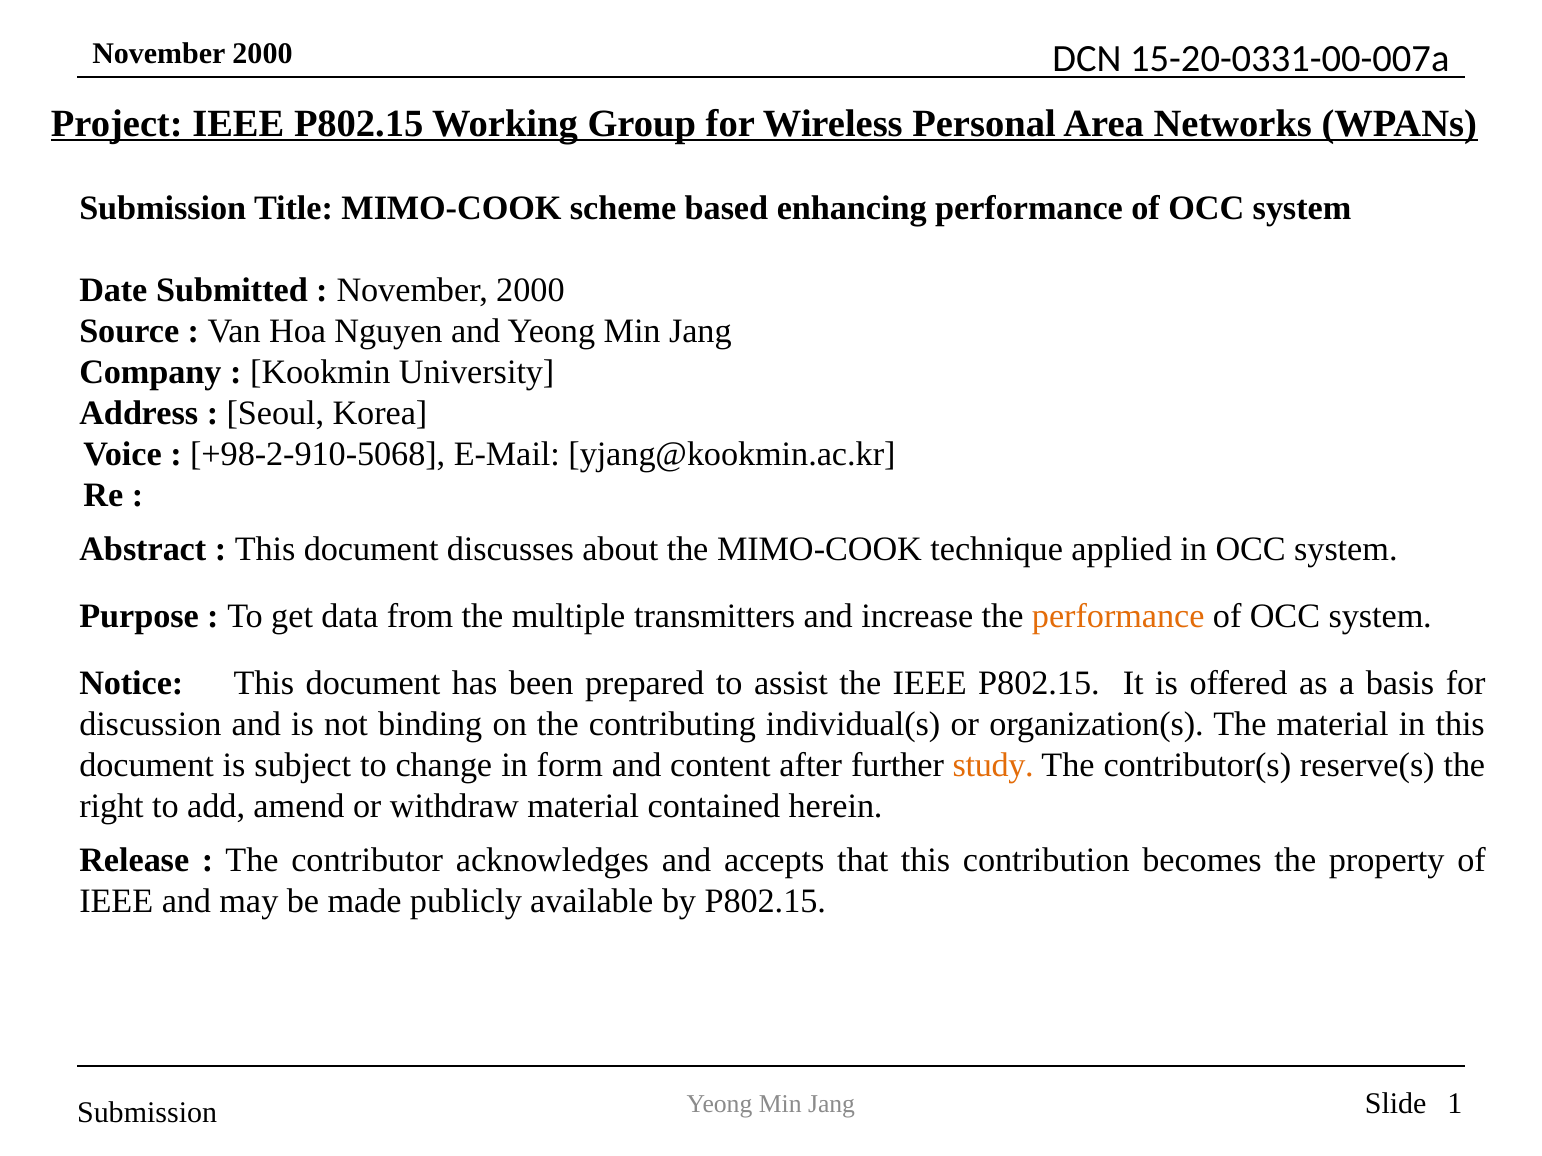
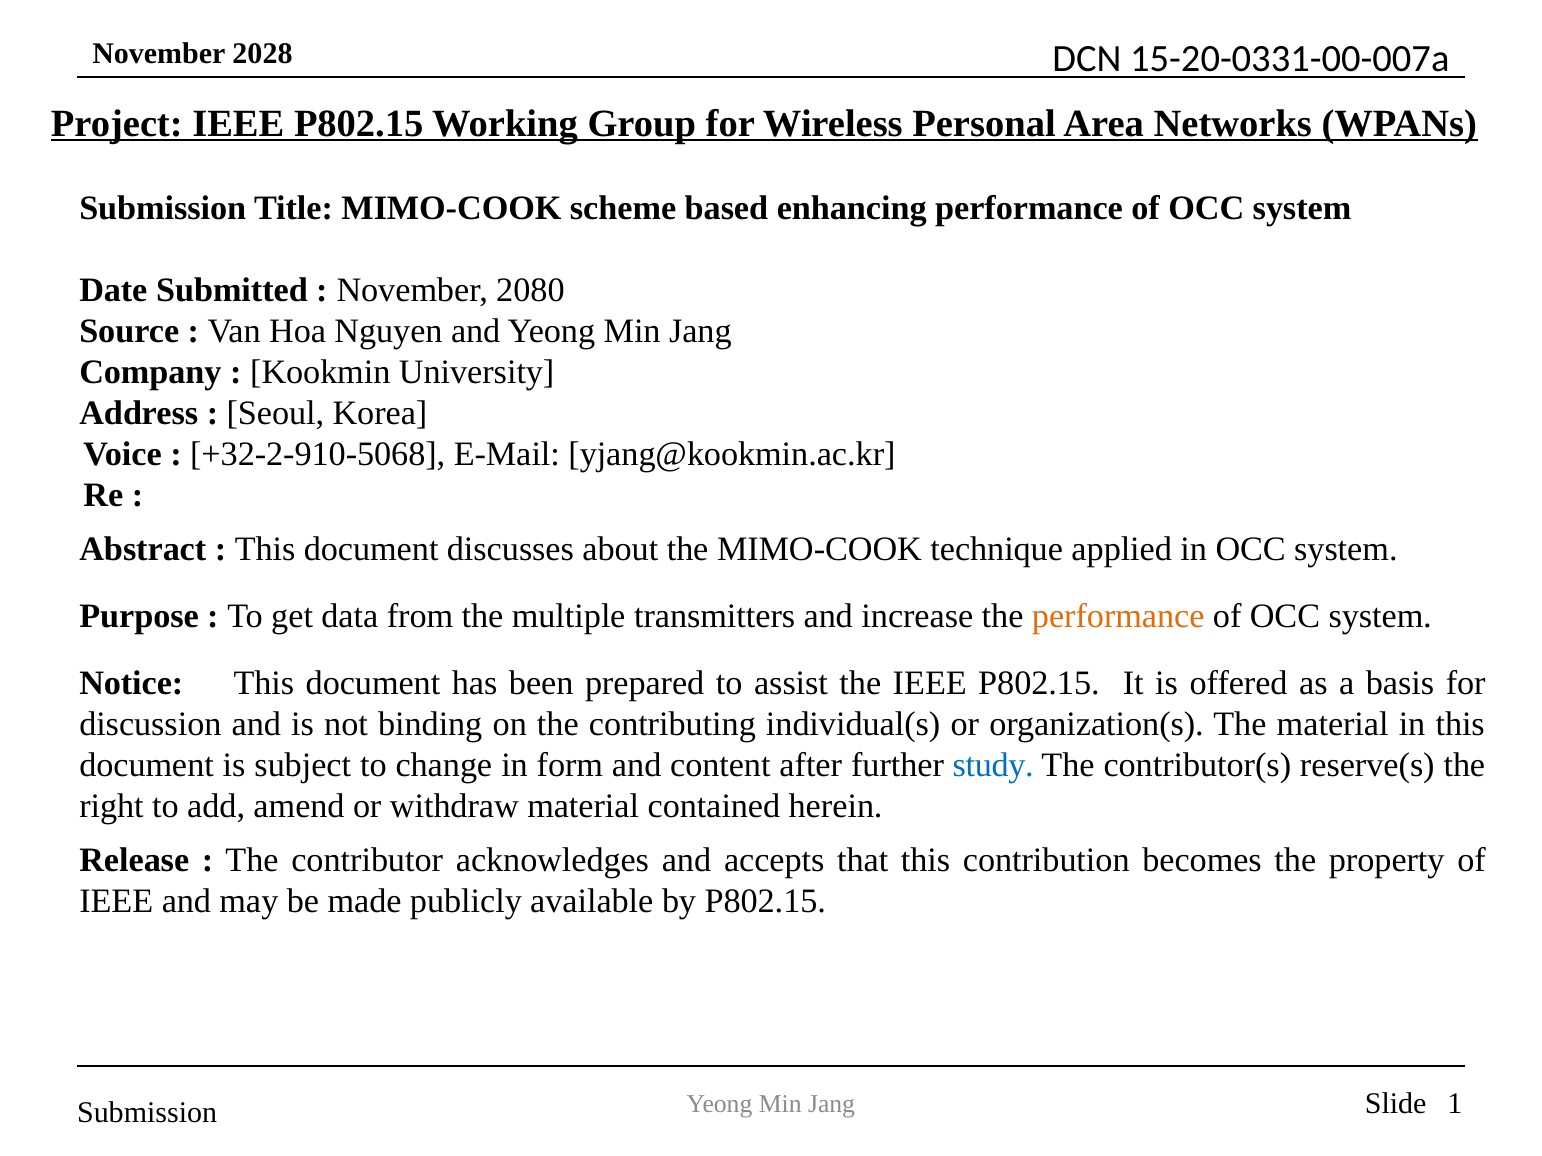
2000: 2000 -> 2028 (263, 53)
2000: 2000 -> 2080 (530, 290)
+98-2-910-5068: +98-2-910-5068 -> +32-2-910-5068 (318, 454)
study colour: orange -> blue (993, 765)
